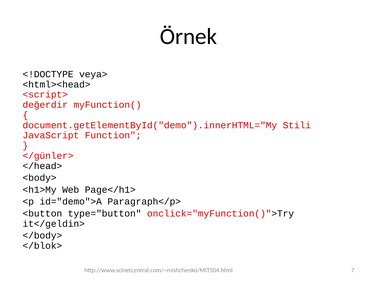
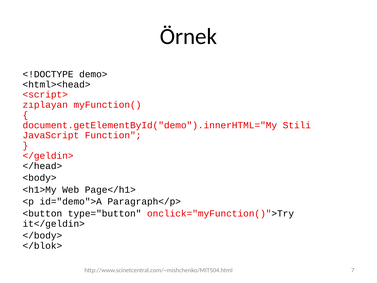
veya>: veya> -> demo> (93, 74)
değerdir: değerdir -> zıplayan (45, 105)
</günler>: </günler> -> </geldin> (48, 156)
